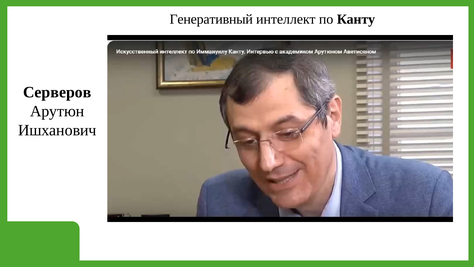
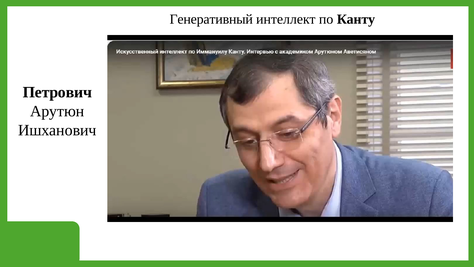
Серверов: Серверов -> Петрович (57, 92)
